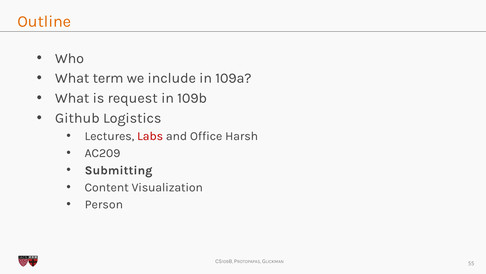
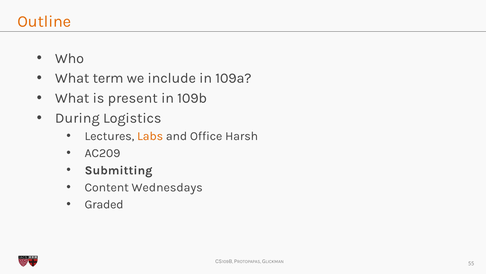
request: request -> present (133, 98)
Github: Github -> During (77, 118)
Labs colour: red -> orange (150, 136)
Visualization: Visualization -> Wednesdays (167, 187)
Person: Person -> Graded (104, 204)
